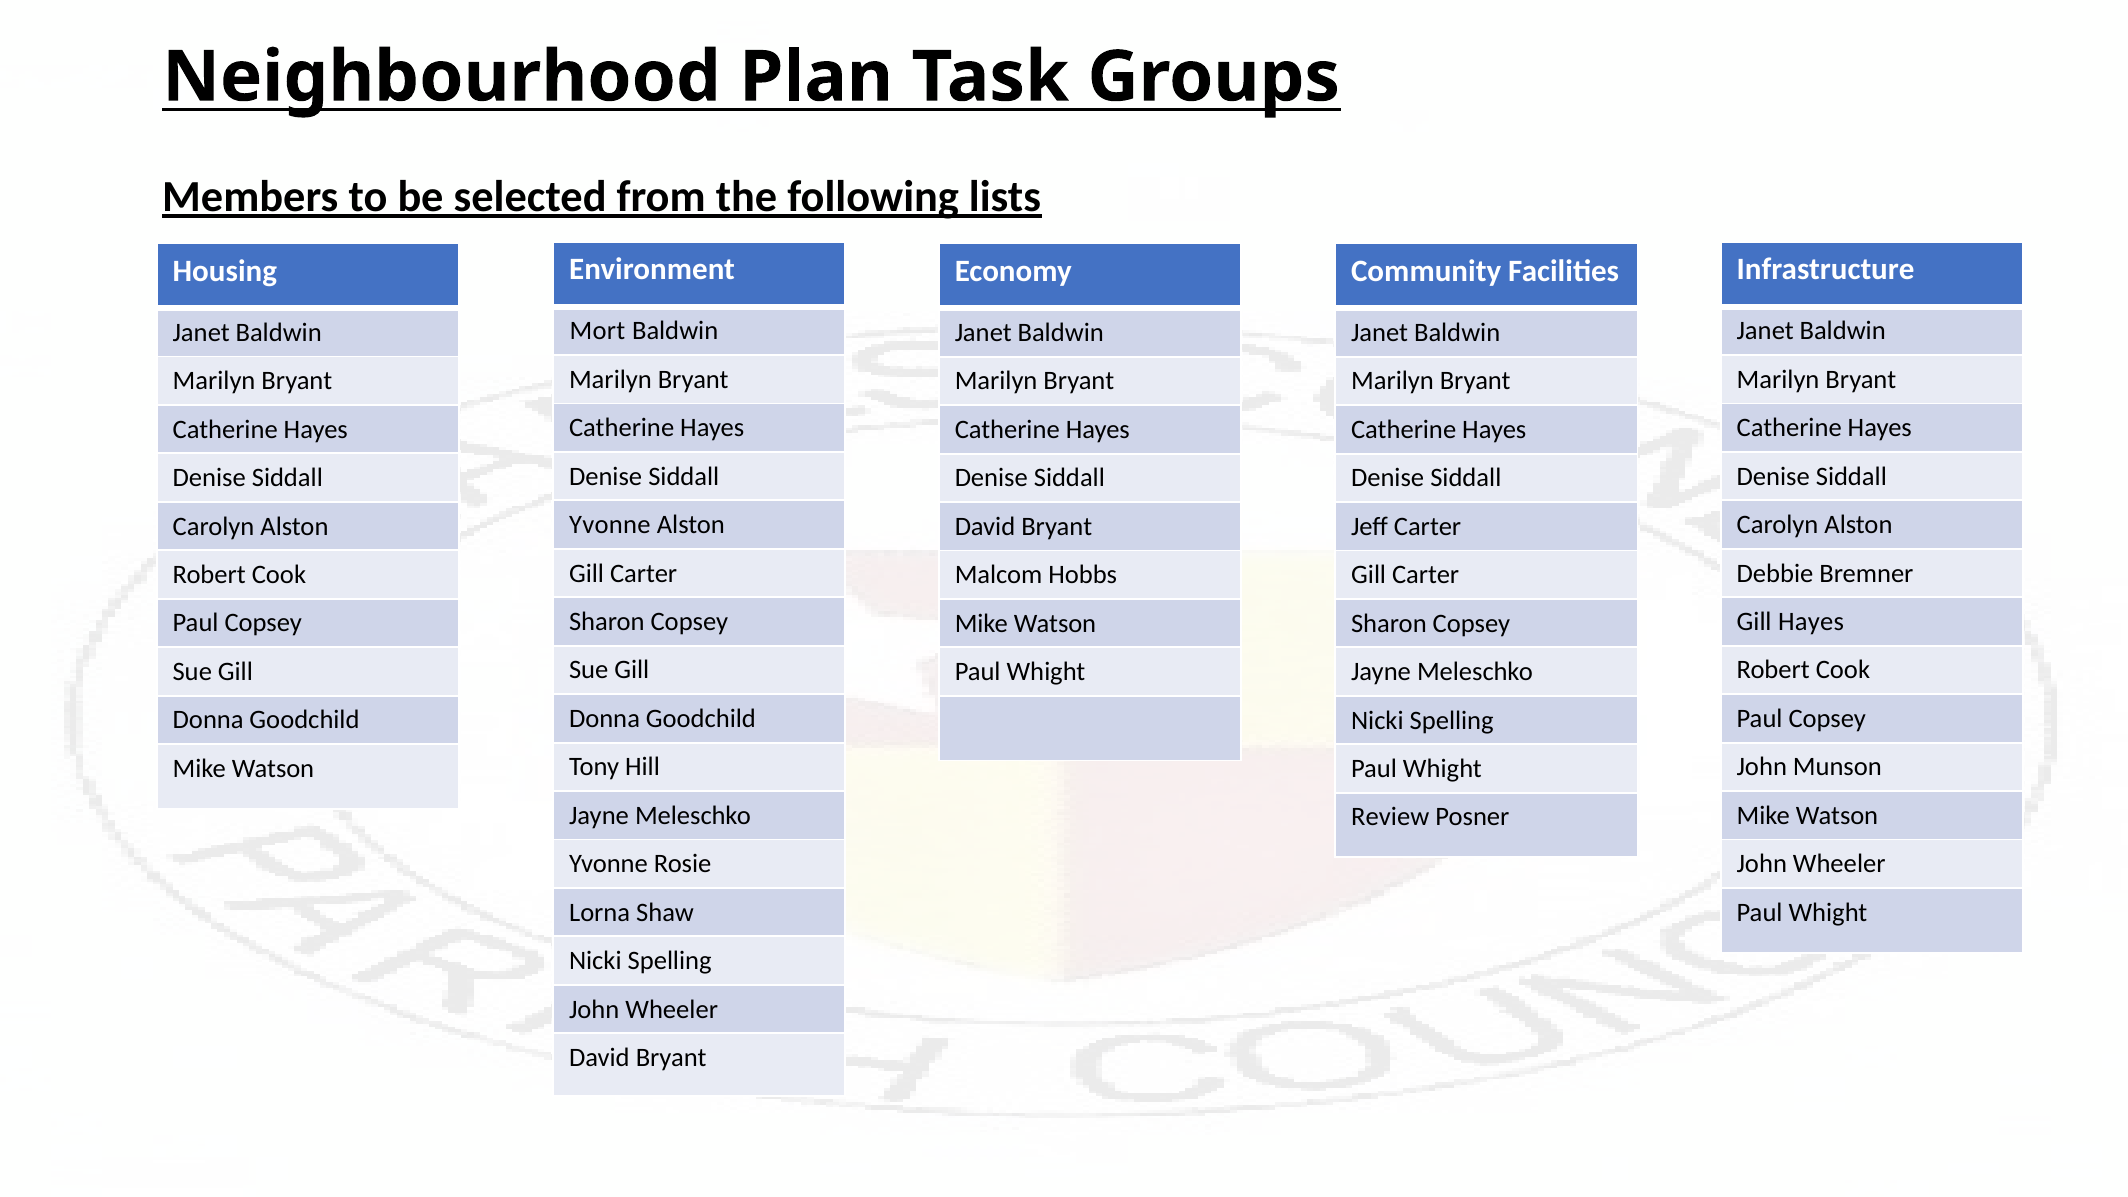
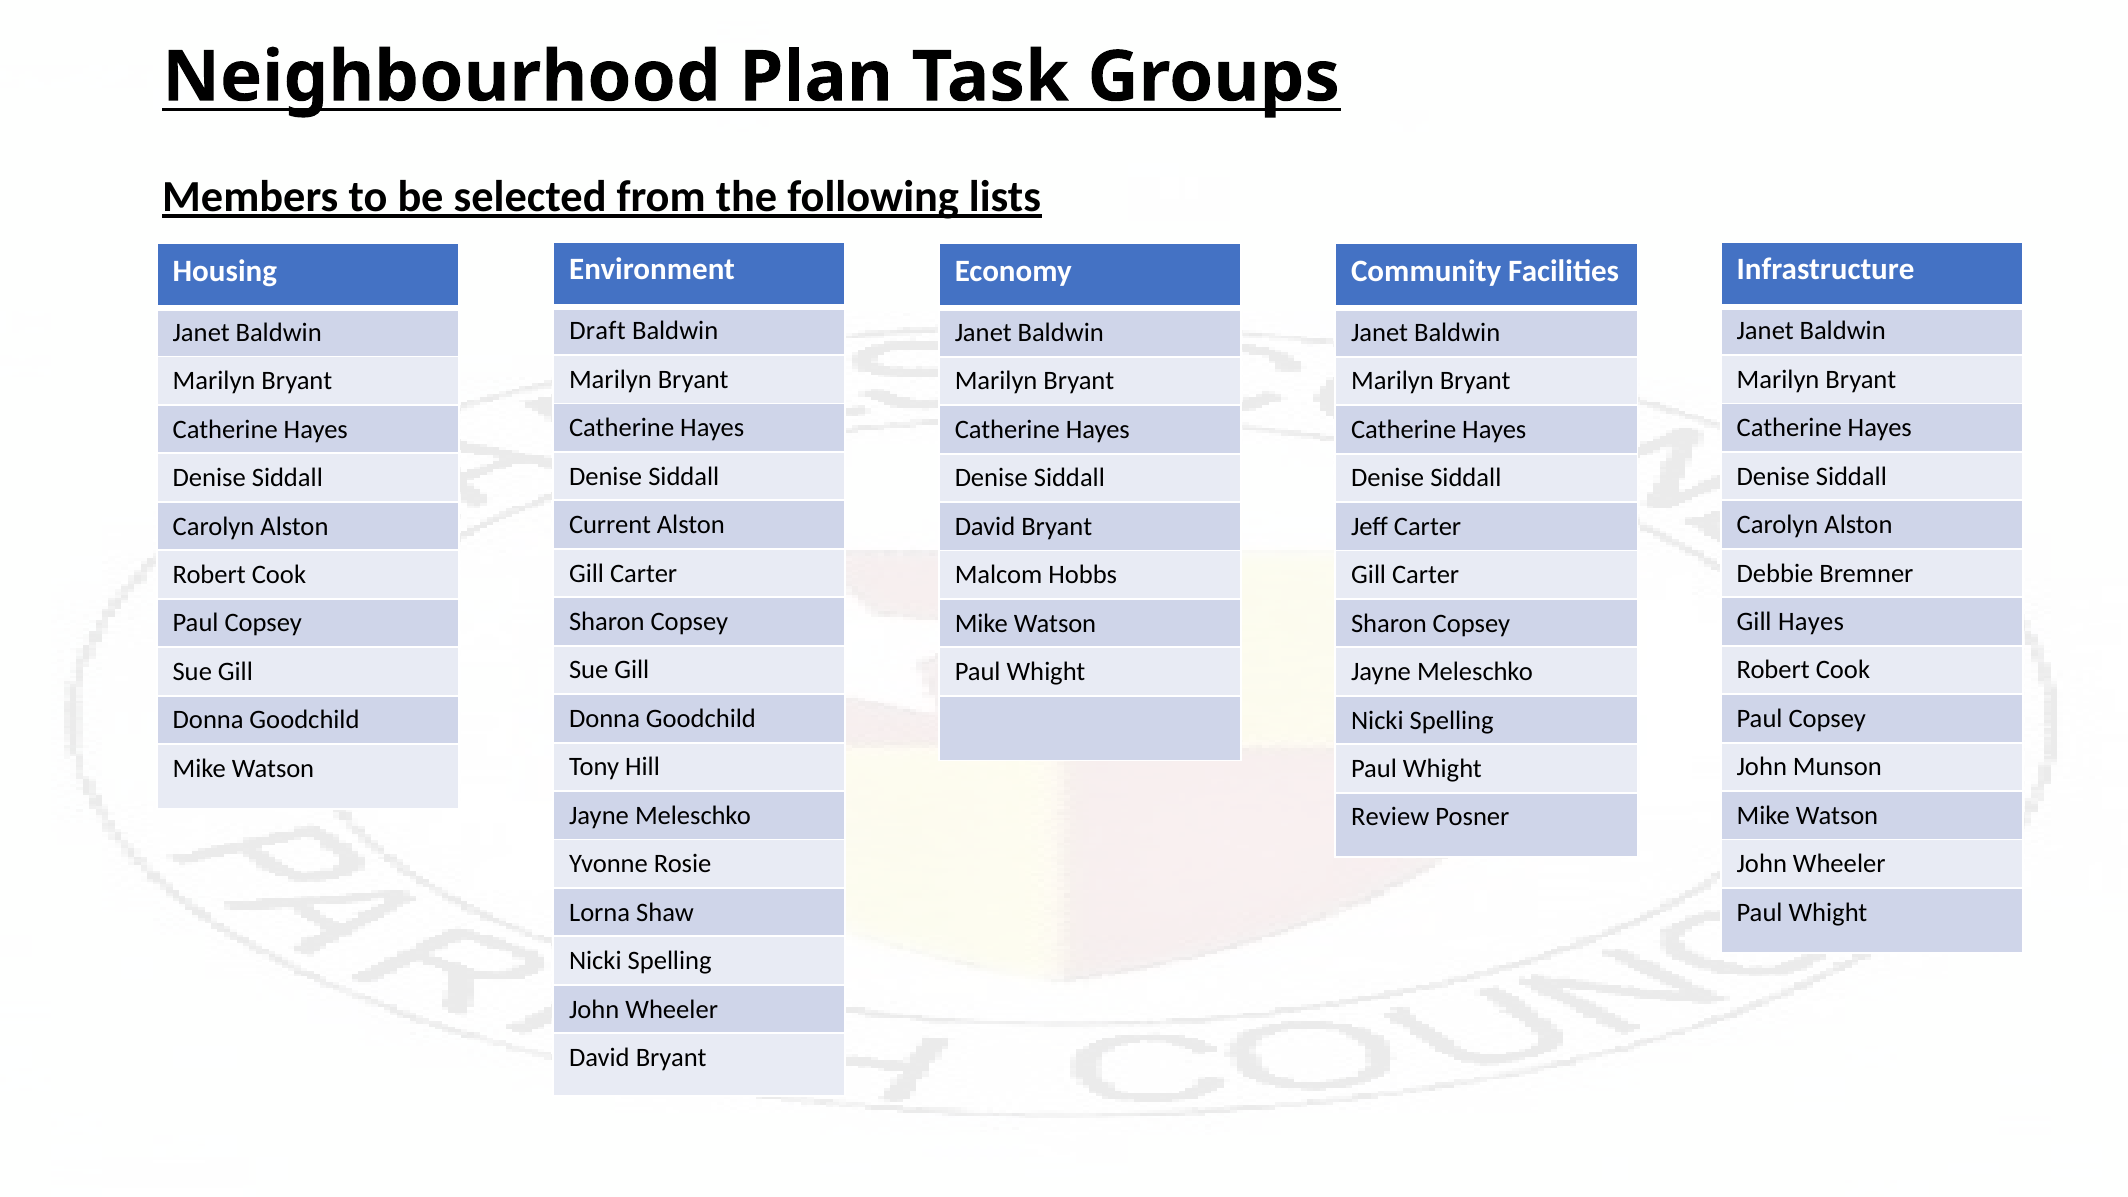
Mort: Mort -> Draft (597, 331)
Yvonne: Yvonne -> Current (610, 525)
